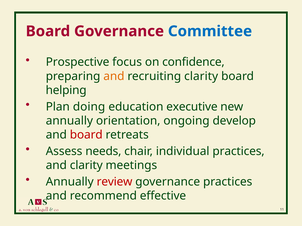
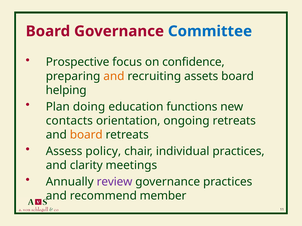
recruiting clarity: clarity -> assets (201, 76)
executive: executive -> functions (192, 107)
annually: annually -> contacts (69, 121)
ongoing develop: develop -> retreats (234, 121)
board colour: red -> orange (86, 135)
needs: needs -> policy (103, 152)
review colour: red -> purple (115, 182)
effective: effective -> member (163, 196)
